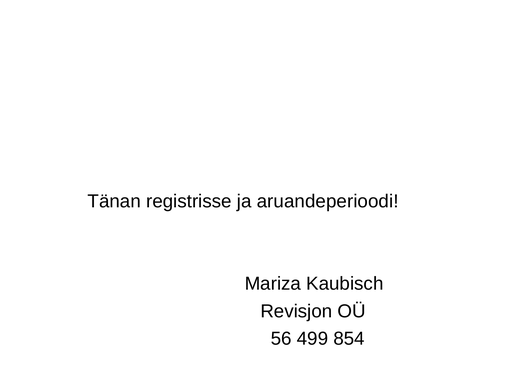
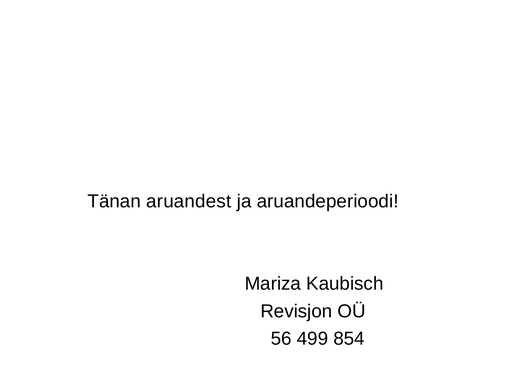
registrisse: registrisse -> aruandest (189, 201)
